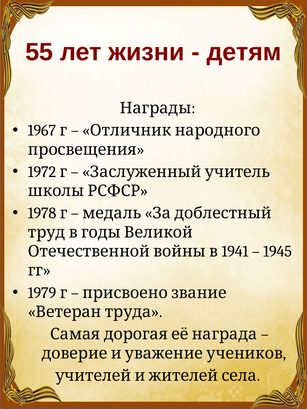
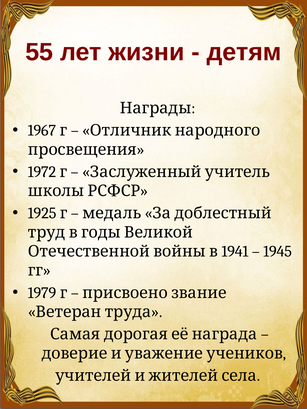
1978: 1978 -> 1925 (42, 213)
